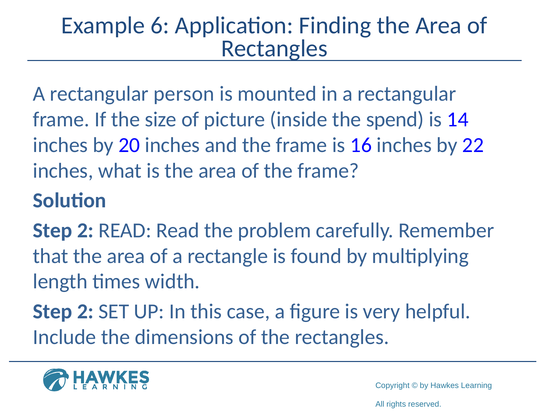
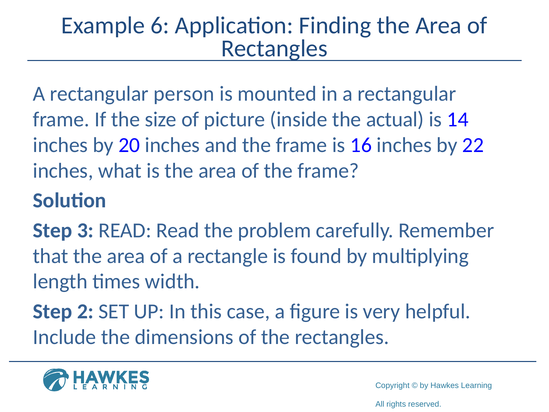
spend: spend -> actual (395, 119)
2: 2 -> 3 (85, 230)
